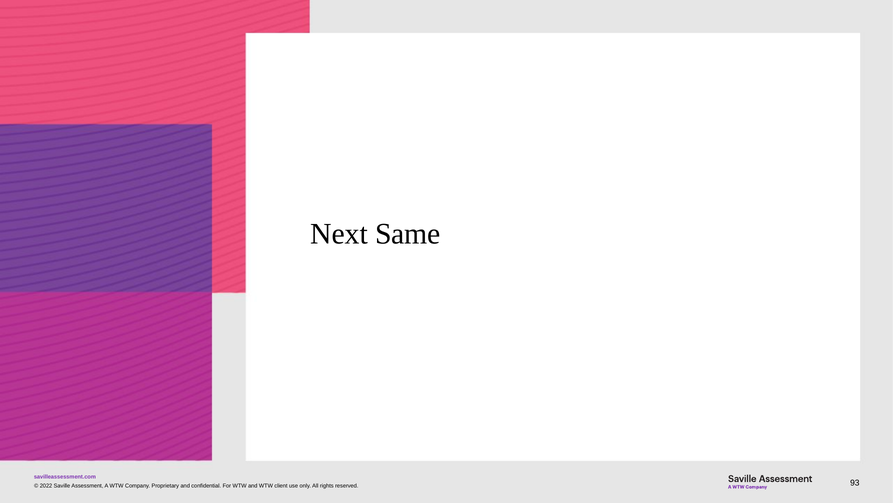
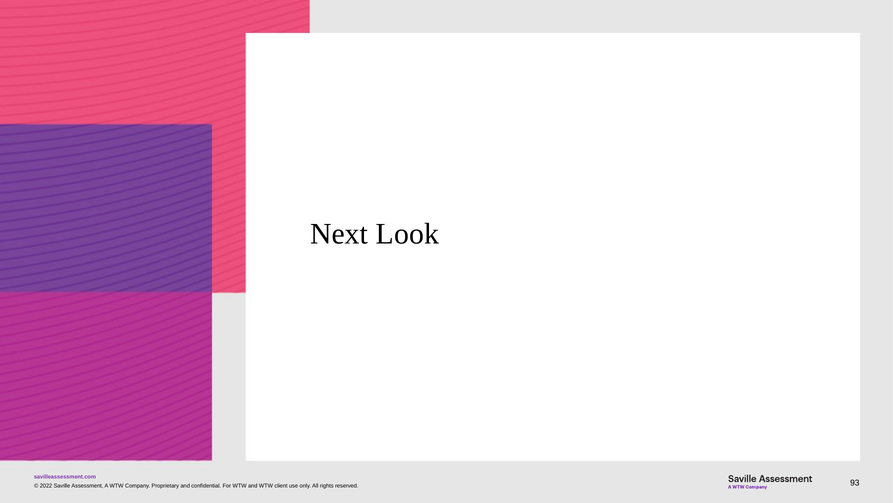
Same: Same -> Look (407, 233)
